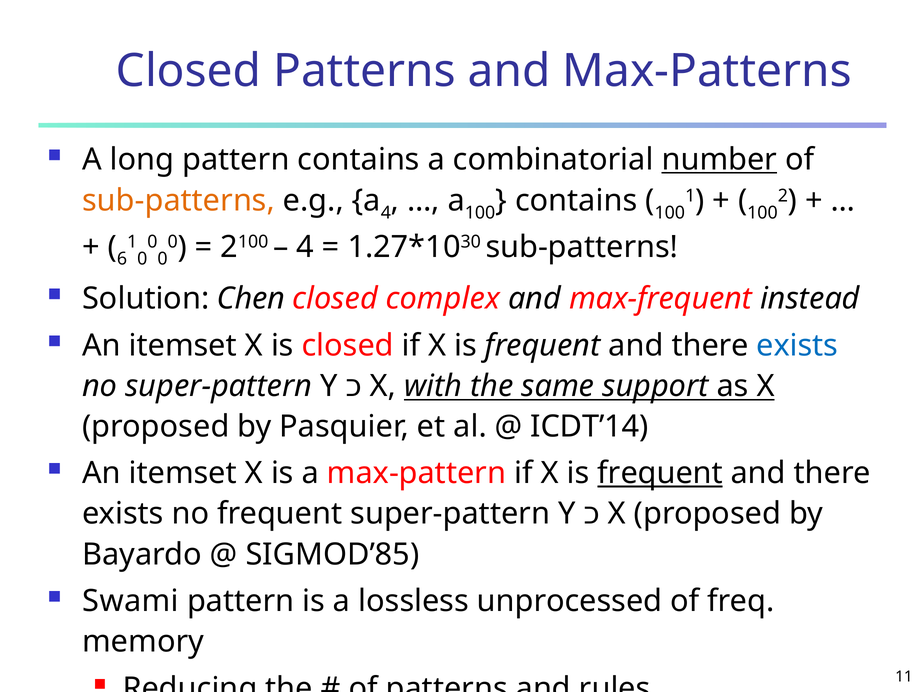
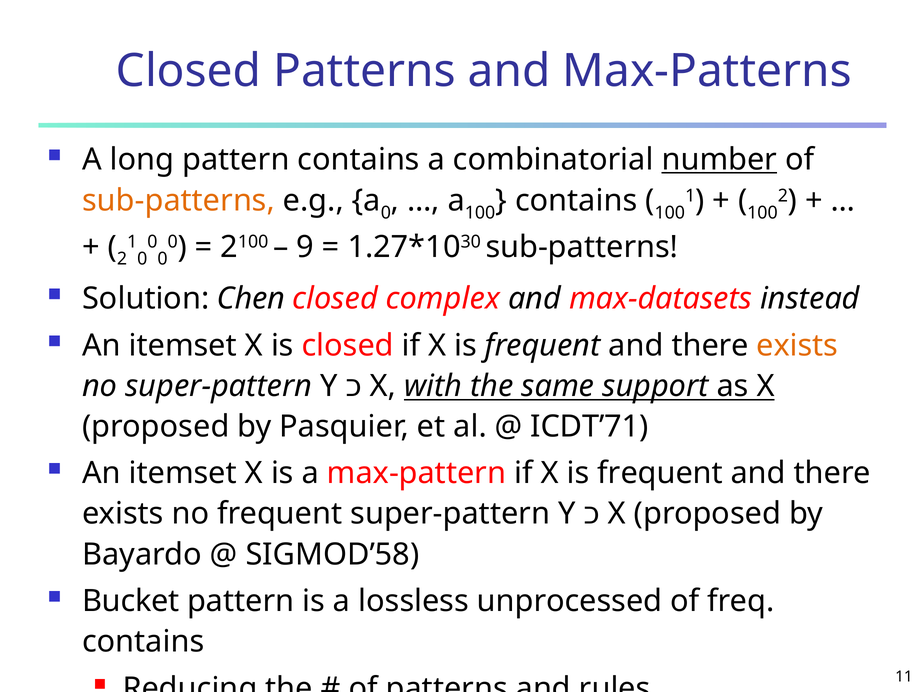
a 4: 4 -> 0 (386, 213)
6: 6 -> 2 (122, 259)
4: 4 -> 9 (305, 247)
max-frequent: max-frequent -> max-datasets (661, 298)
exists colour: blue -> orange (797, 345)
ICDT’14: ICDT’14 -> ICDT’71 (589, 426)
frequent underline: present -> none (660, 473)
SIGMOD’85: SIGMOD’85 -> SIGMOD’58 (332, 554)
Swami: Swami -> Bucket (131, 601)
memory: memory -> contains (143, 641)
